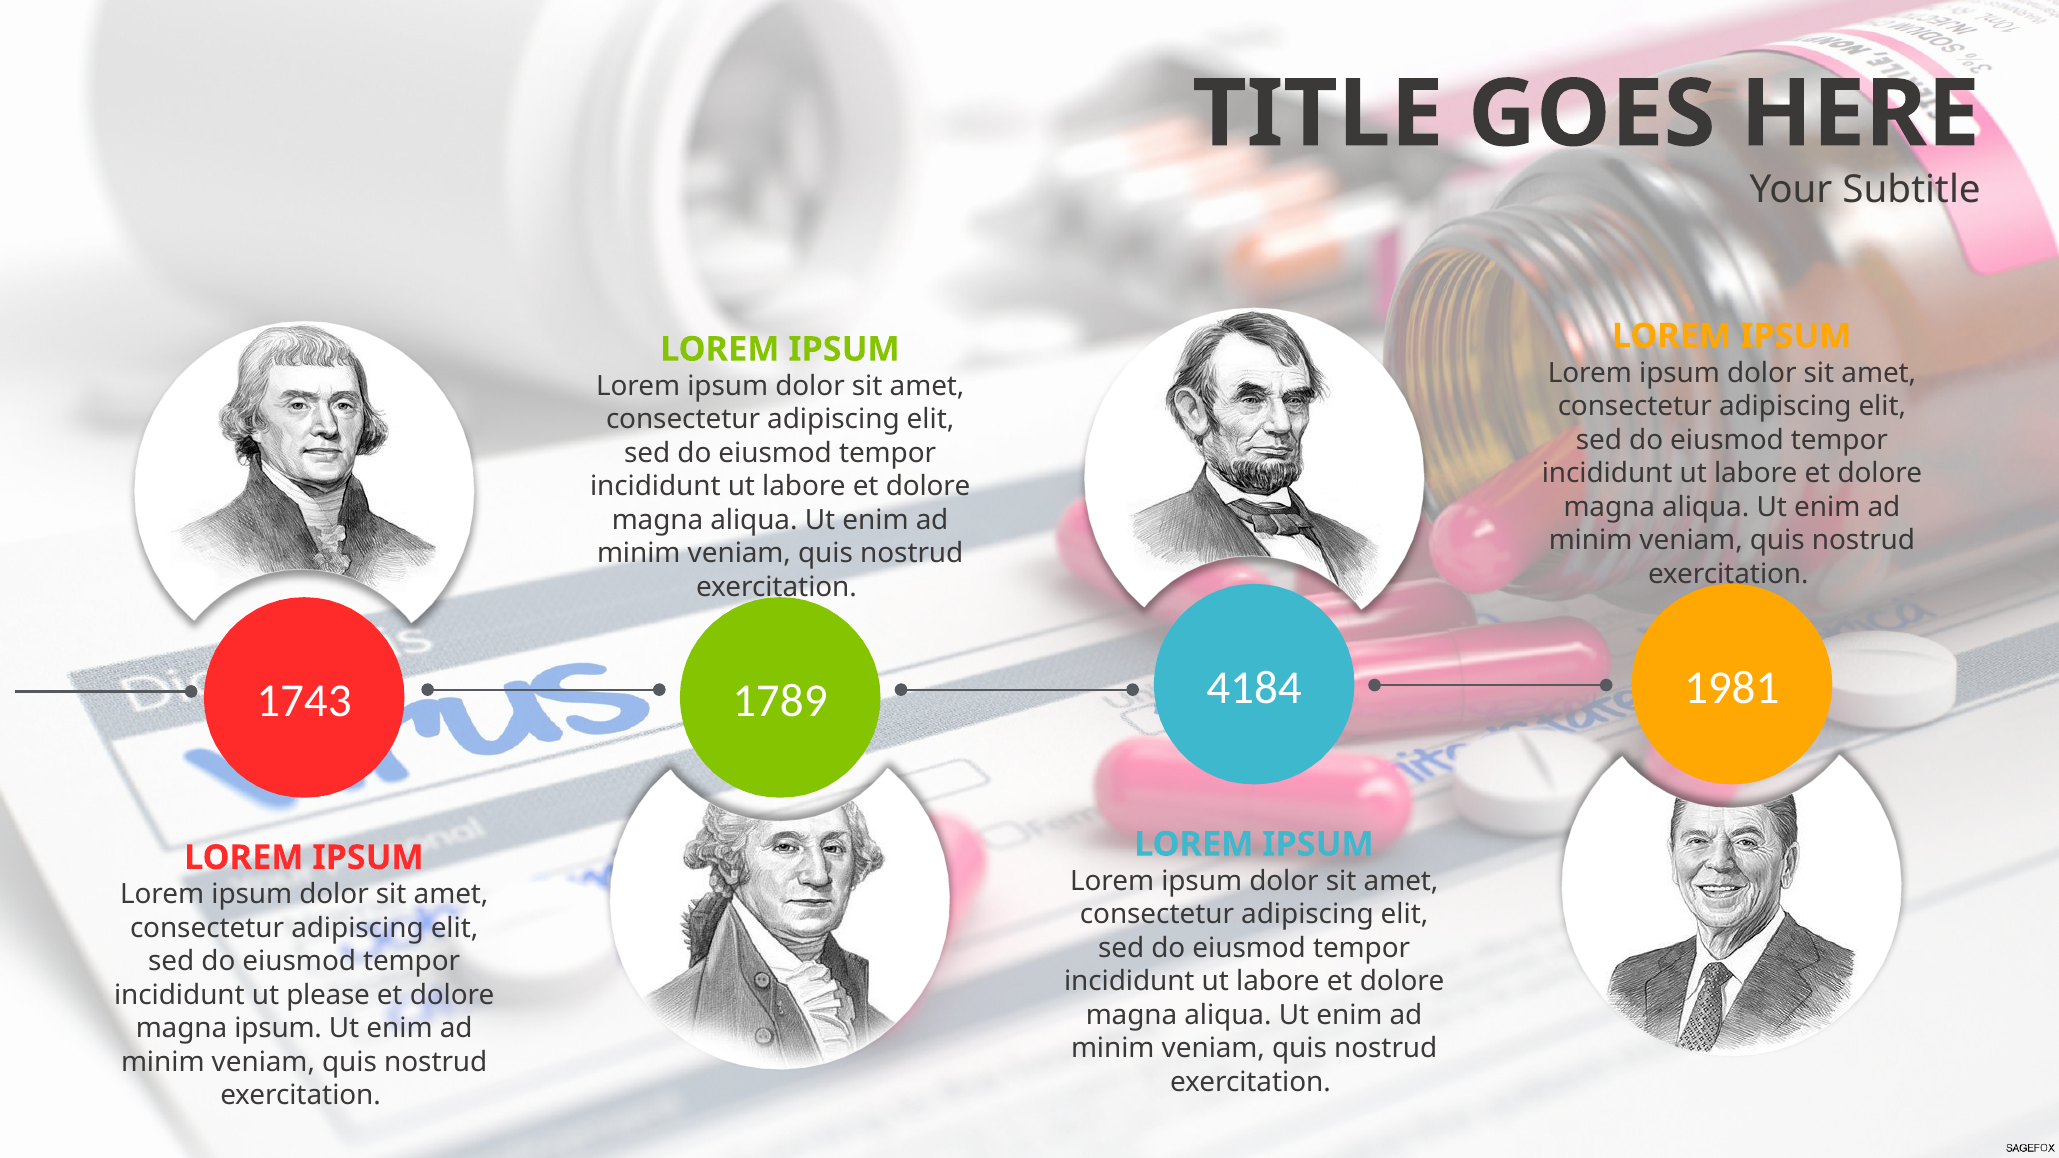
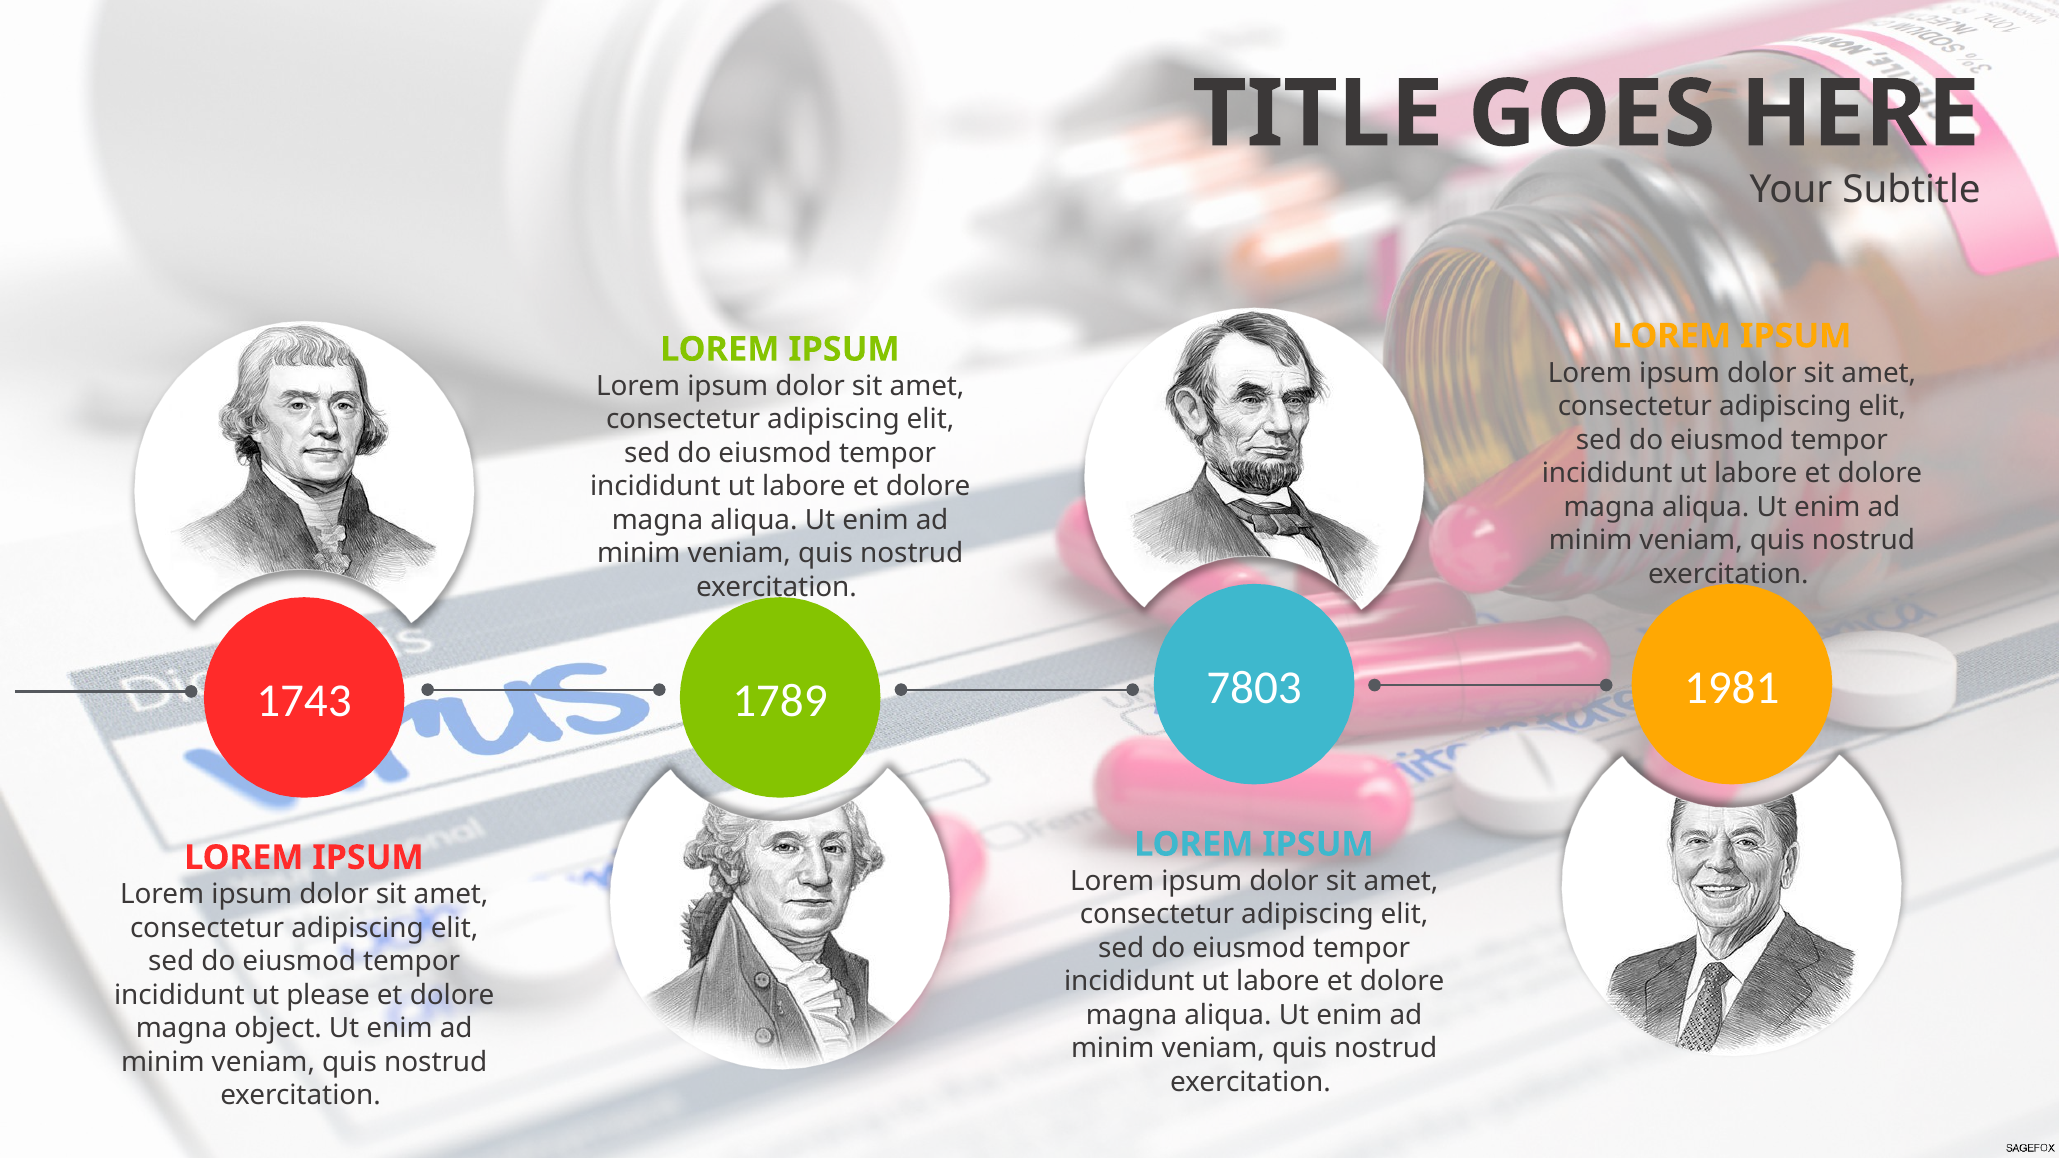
4184: 4184 -> 7803 (1254, 688)
magna ipsum: ipsum -> object (278, 1029)
